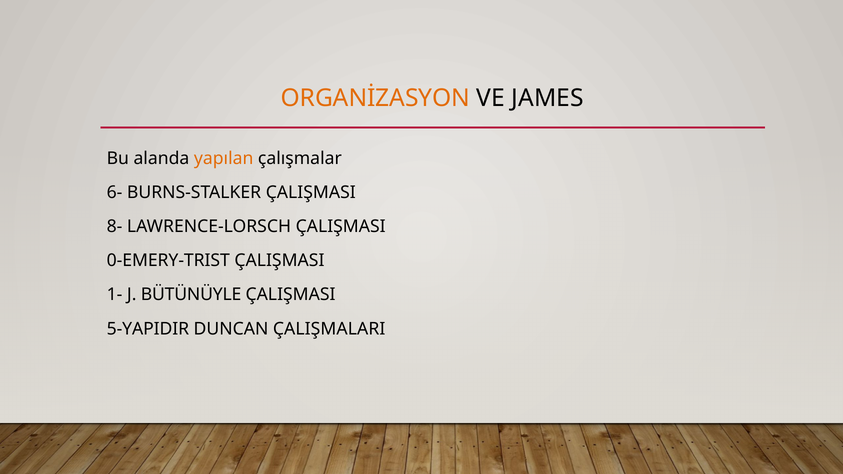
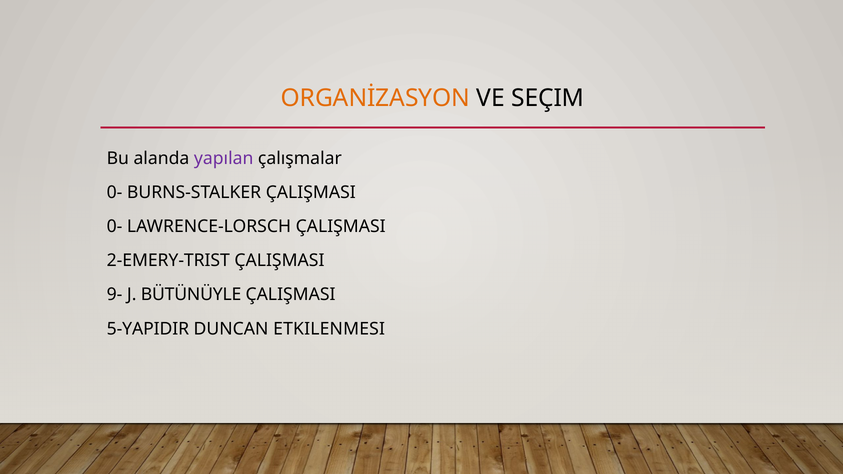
JAMES: JAMES -> SEÇIM (548, 98)
yapılan colour: orange -> purple (224, 159)
6-: 6- -> 0- (115, 193)
8-: 8- -> 0- (115, 227)
0-EMERY-TRIST: 0-EMERY-TRIST -> 2-EMERY-TRIST (168, 261)
1-: 1- -> 9- (115, 295)
ÇALIŞMALARI: ÇALIŞMALARI -> ETKILENMESI (329, 329)
